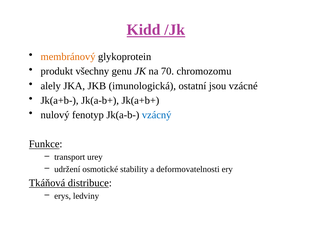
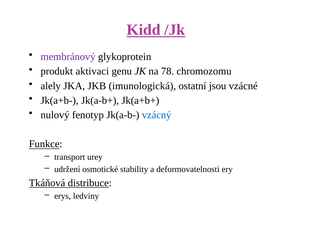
membránový colour: orange -> purple (68, 57)
všechny: všechny -> aktivaci (92, 71)
70: 70 -> 78 (167, 71)
